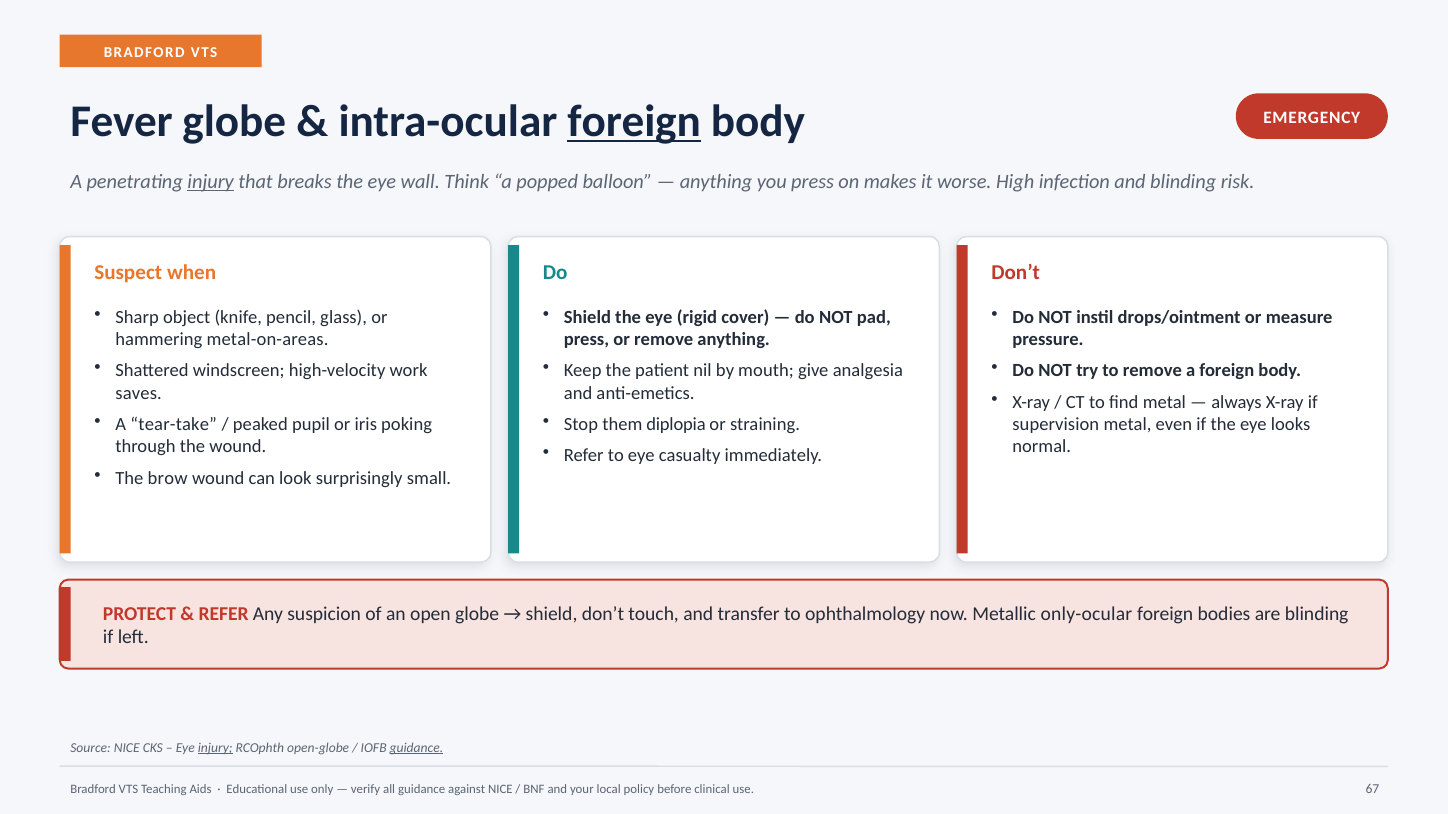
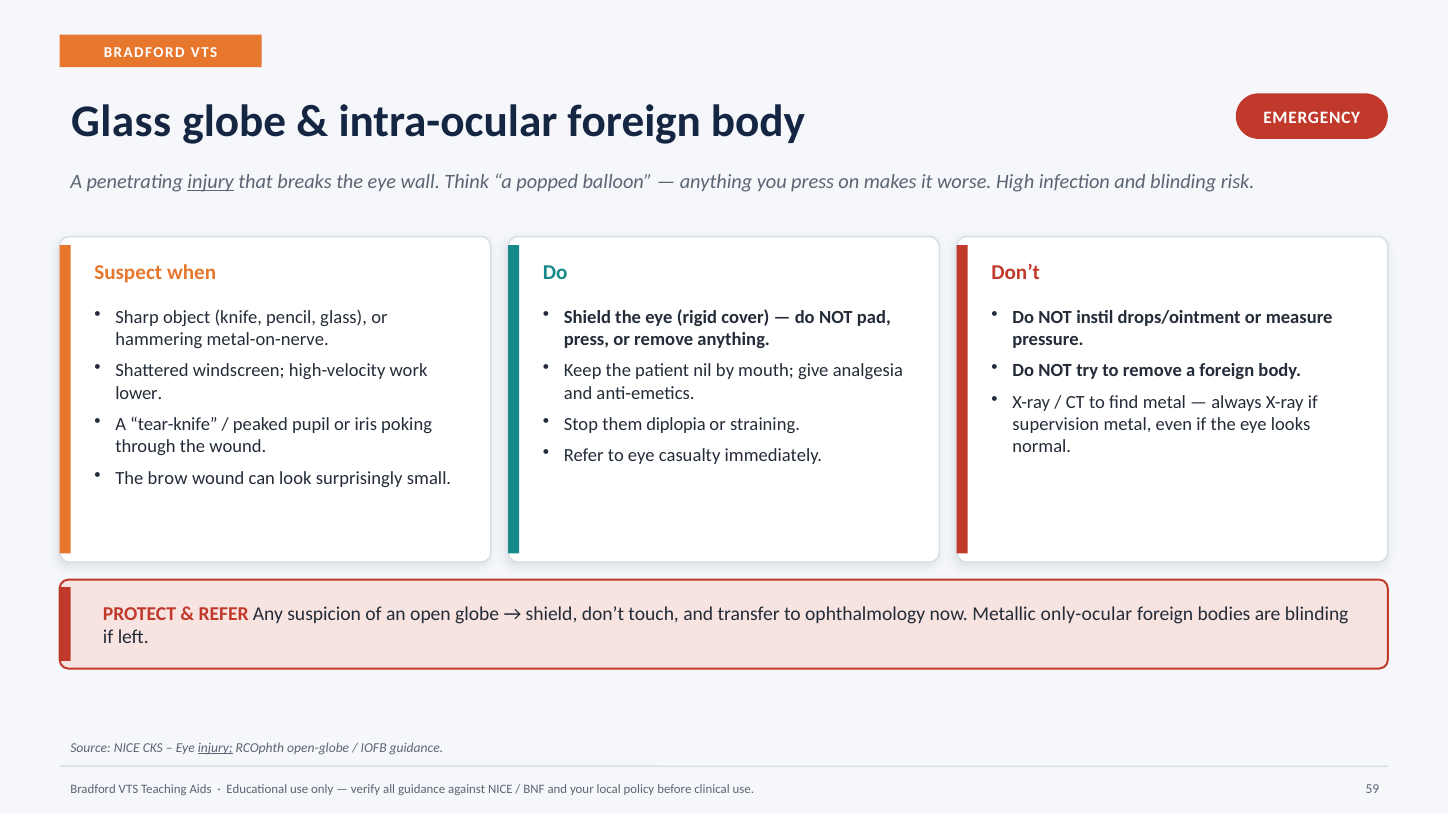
Fever: Fever -> Glass (121, 122)
foreign underline: present -> none (634, 122)
metal-on-areas: metal-on-areas -> metal-on-nerve (268, 340)
saves: saves -> lower (139, 393)
tear-take: tear-take -> tear-knife (174, 425)
guidance underline: present -> none (416, 748)
67: 67 -> 59 (1372, 789)
